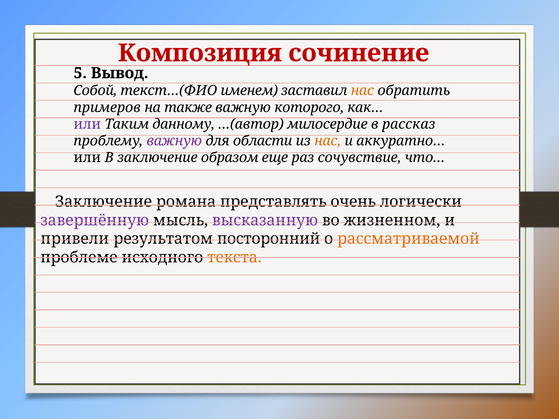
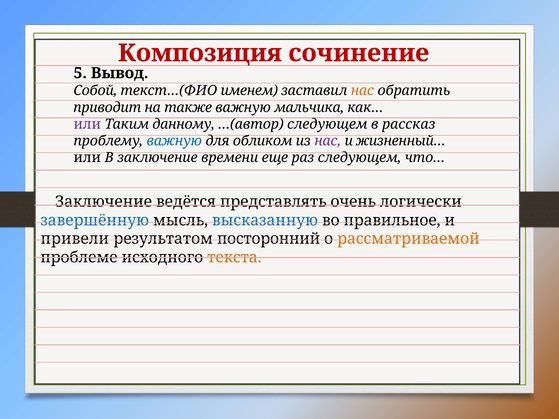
примеров: примеров -> приводит (107, 107)
которого: которого -> мальчика (309, 107)
…(автор милосердие: милосердие -> следующем (327, 124)
важную colour: purple -> blue (174, 141)
области: области -> обликом (263, 141)
нас colour: orange -> purple (328, 141)
аккуратно…: аккуратно… -> жизненный… (401, 141)
образом: образом -> времени (230, 158)
раз сочувствие: сочувствие -> следующем (360, 158)
романа: романа -> ведётся (186, 202)
завершённую colour: purple -> blue (95, 220)
высказанную colour: purple -> blue (265, 220)
жизненном: жизненном -> правильное (392, 220)
